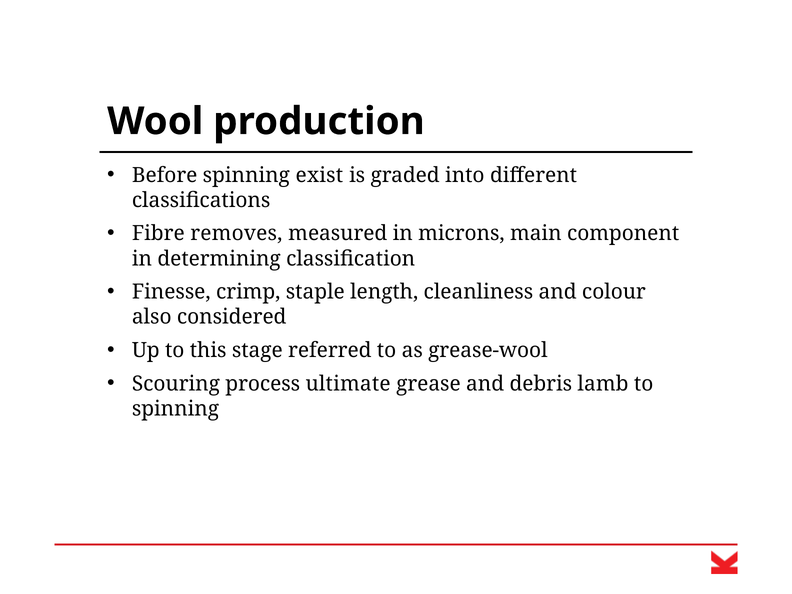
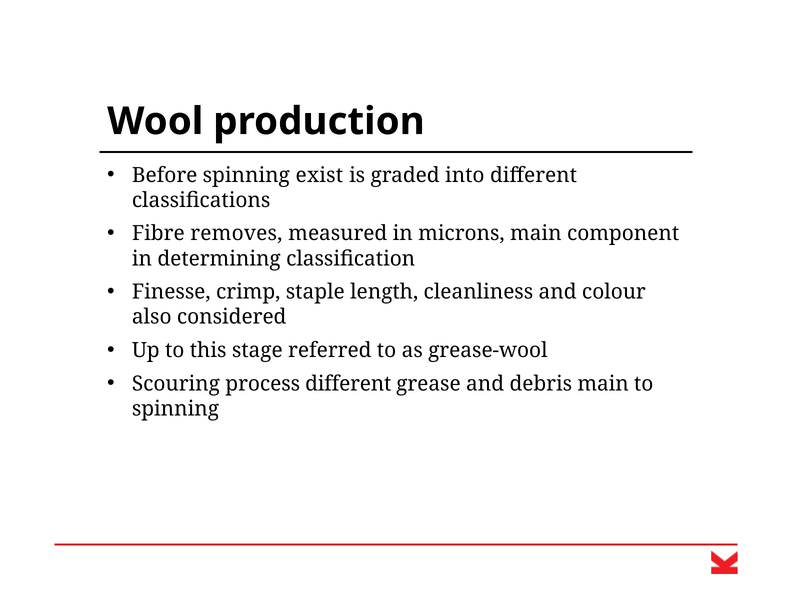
process ultimate: ultimate -> different (348, 384)
debris lamb: lamb -> main (603, 384)
